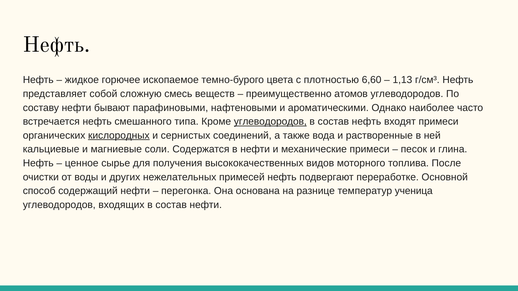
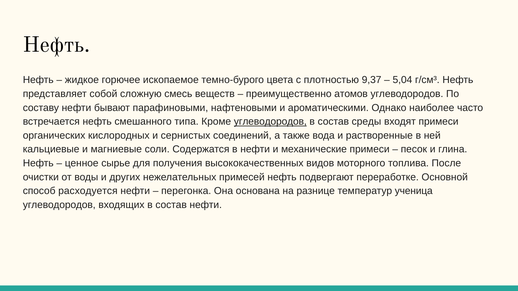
6,60: 6,60 -> 9,37 (372, 80)
1,13: 1,13 -> 5,04 (402, 80)
состав нефть: нефть -> среды (366, 122)
кислородных underline: present -> none (119, 136)
содержащий: содержащий -> расходуется (88, 191)
